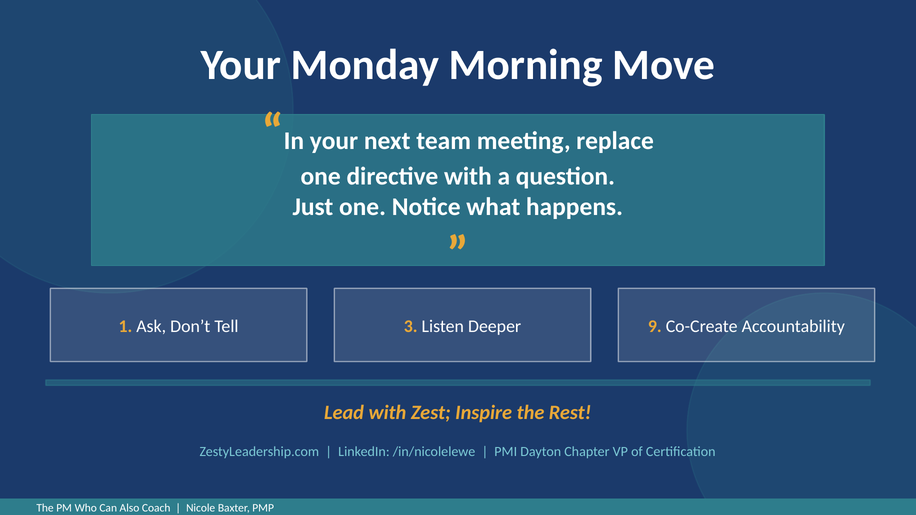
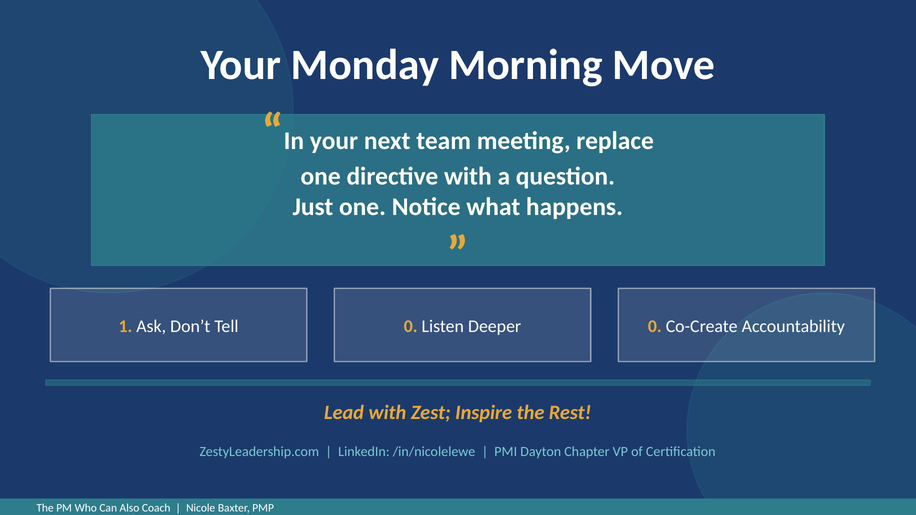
Tell 3: 3 -> 0 (411, 326)
Deeper 9: 9 -> 0 (655, 326)
